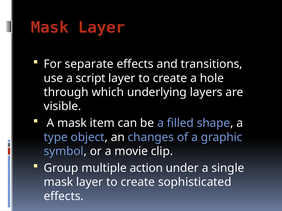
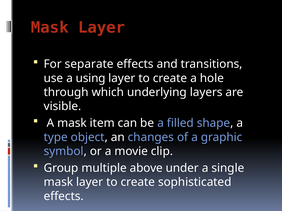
script: script -> using (91, 78)
action: action -> above (146, 168)
